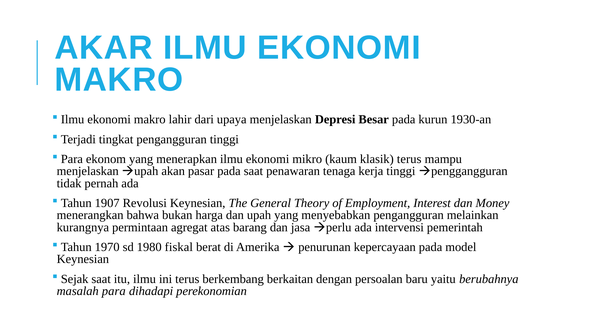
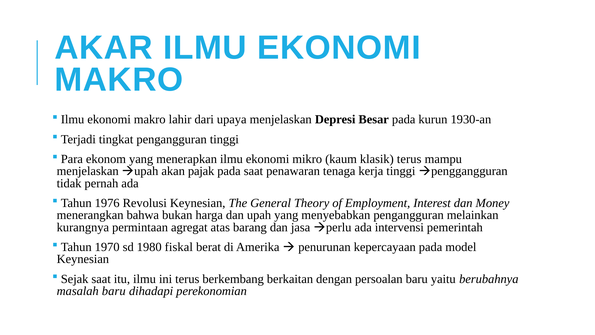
pasar: pasar -> pajak (201, 171)
1907: 1907 -> 1976 (107, 203)
masalah para: para -> baru (114, 291)
